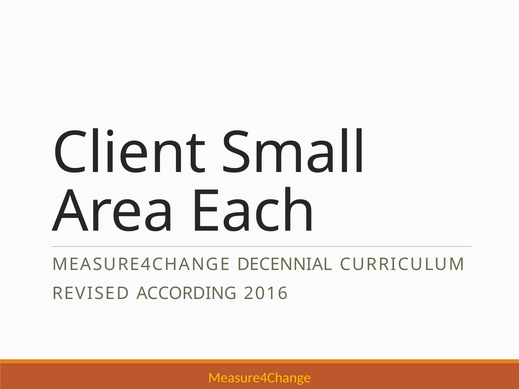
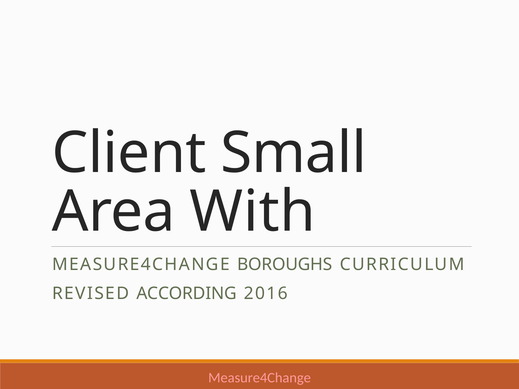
Each: Each -> With (253, 212)
DECENNIAL: DECENNIAL -> BOROUGHS (285, 265)
Measure4Change colour: yellow -> pink (260, 378)
